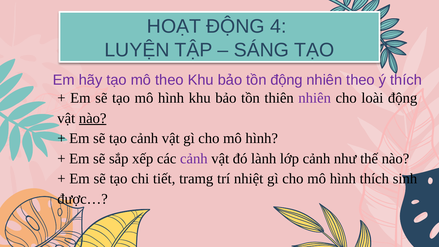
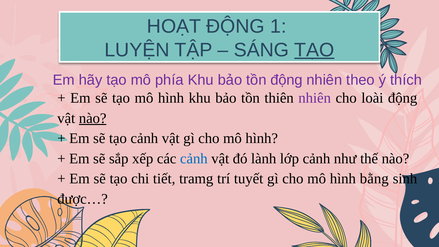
4: 4 -> 1 (278, 27)
TẠO underline: none -> present (314, 50)
mô theo: theo -> phía (169, 80)
cảnh colour: purple -> blue (194, 159)
nhiệt: nhiệt -> tuyết (249, 179)
hình thích: thích -> bằng (374, 179)
